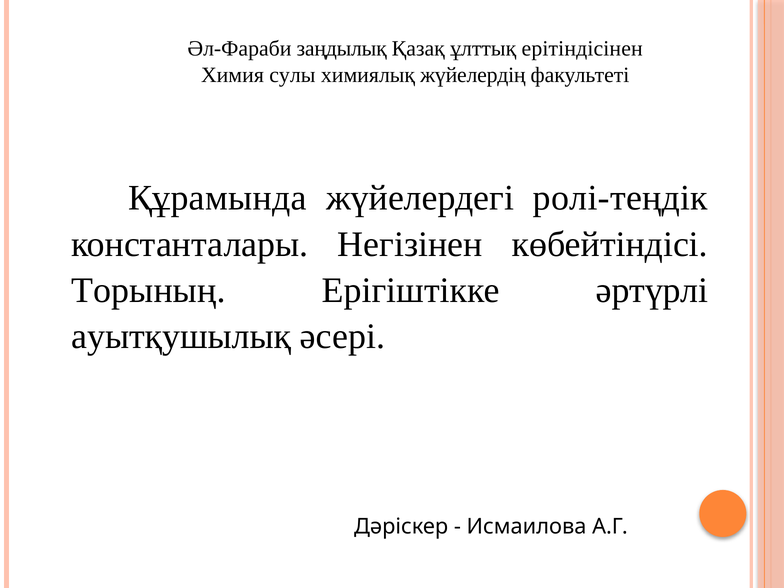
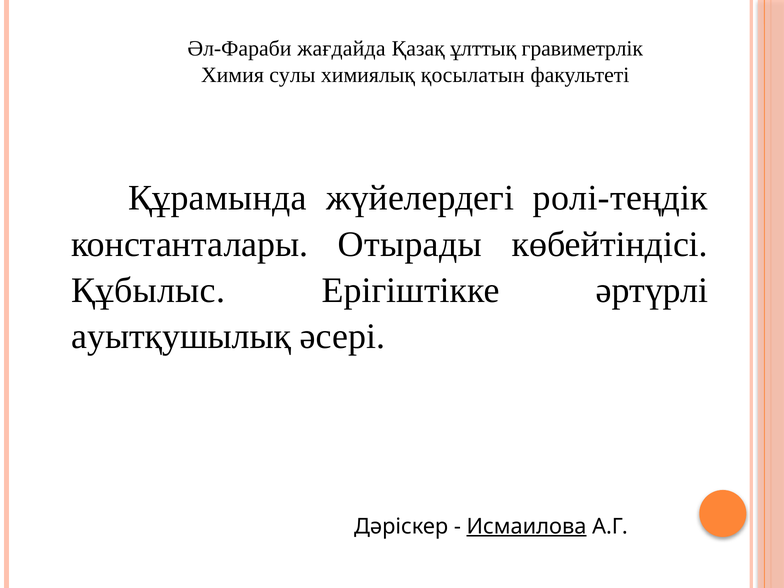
заңдылық: заңдылық -> жағдайда (341, 49)
ерітіндісінен: ерітіндісінен -> гравиметрлік (582, 49)
жүйелердің: жүйелердің -> қосылатын (473, 75)
Негізінен: Негізінен -> Отырады (410, 244)
Торының: Торының -> Құбылыс (148, 290)
Исмаилова underline: none -> present (527, 526)
